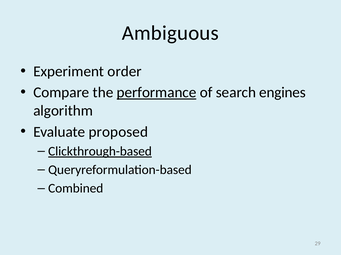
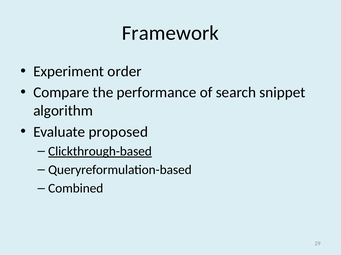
Ambiguous: Ambiguous -> Framework (170, 33)
performance underline: present -> none (157, 93)
engines: engines -> snippet (282, 93)
